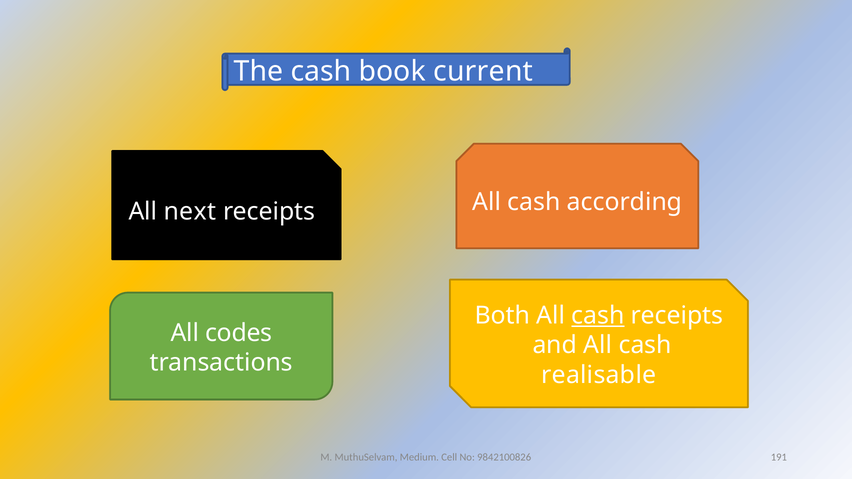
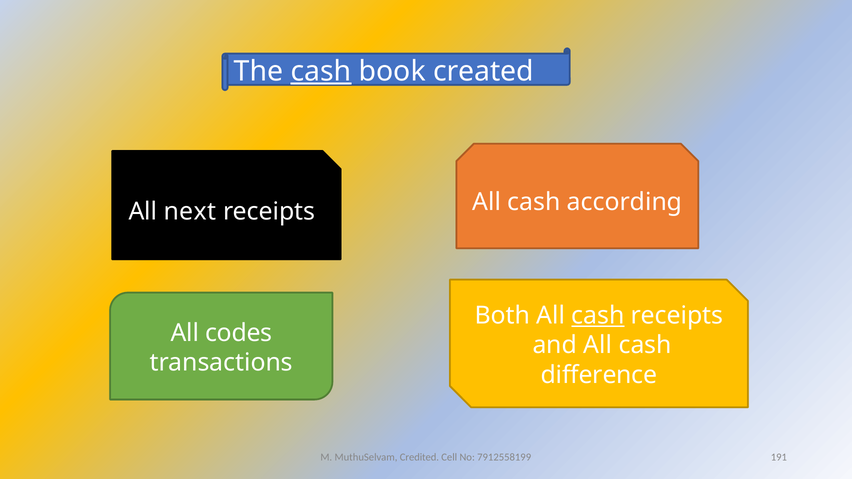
cash underline: none -> present (321, 71)
current: current -> created (483, 71)
realisable: realisable -> difference (599, 375)
Medium: Medium -> Credited (419, 458)
9842100826: 9842100826 -> 7912558199 (504, 458)
